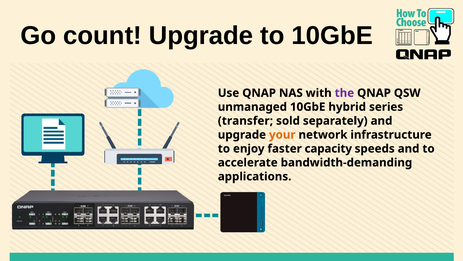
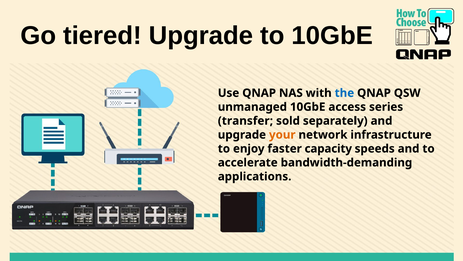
count: count -> tiered (103, 35)
the colour: purple -> blue (344, 93)
hybrid: hybrid -> access (347, 107)
